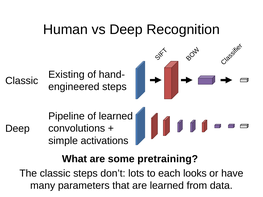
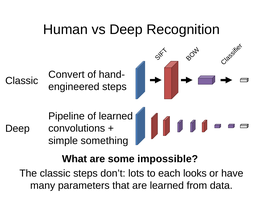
Existing: Existing -> Convert (66, 75)
activations: activations -> something (104, 141)
pretraining: pretraining -> impossible (168, 159)
